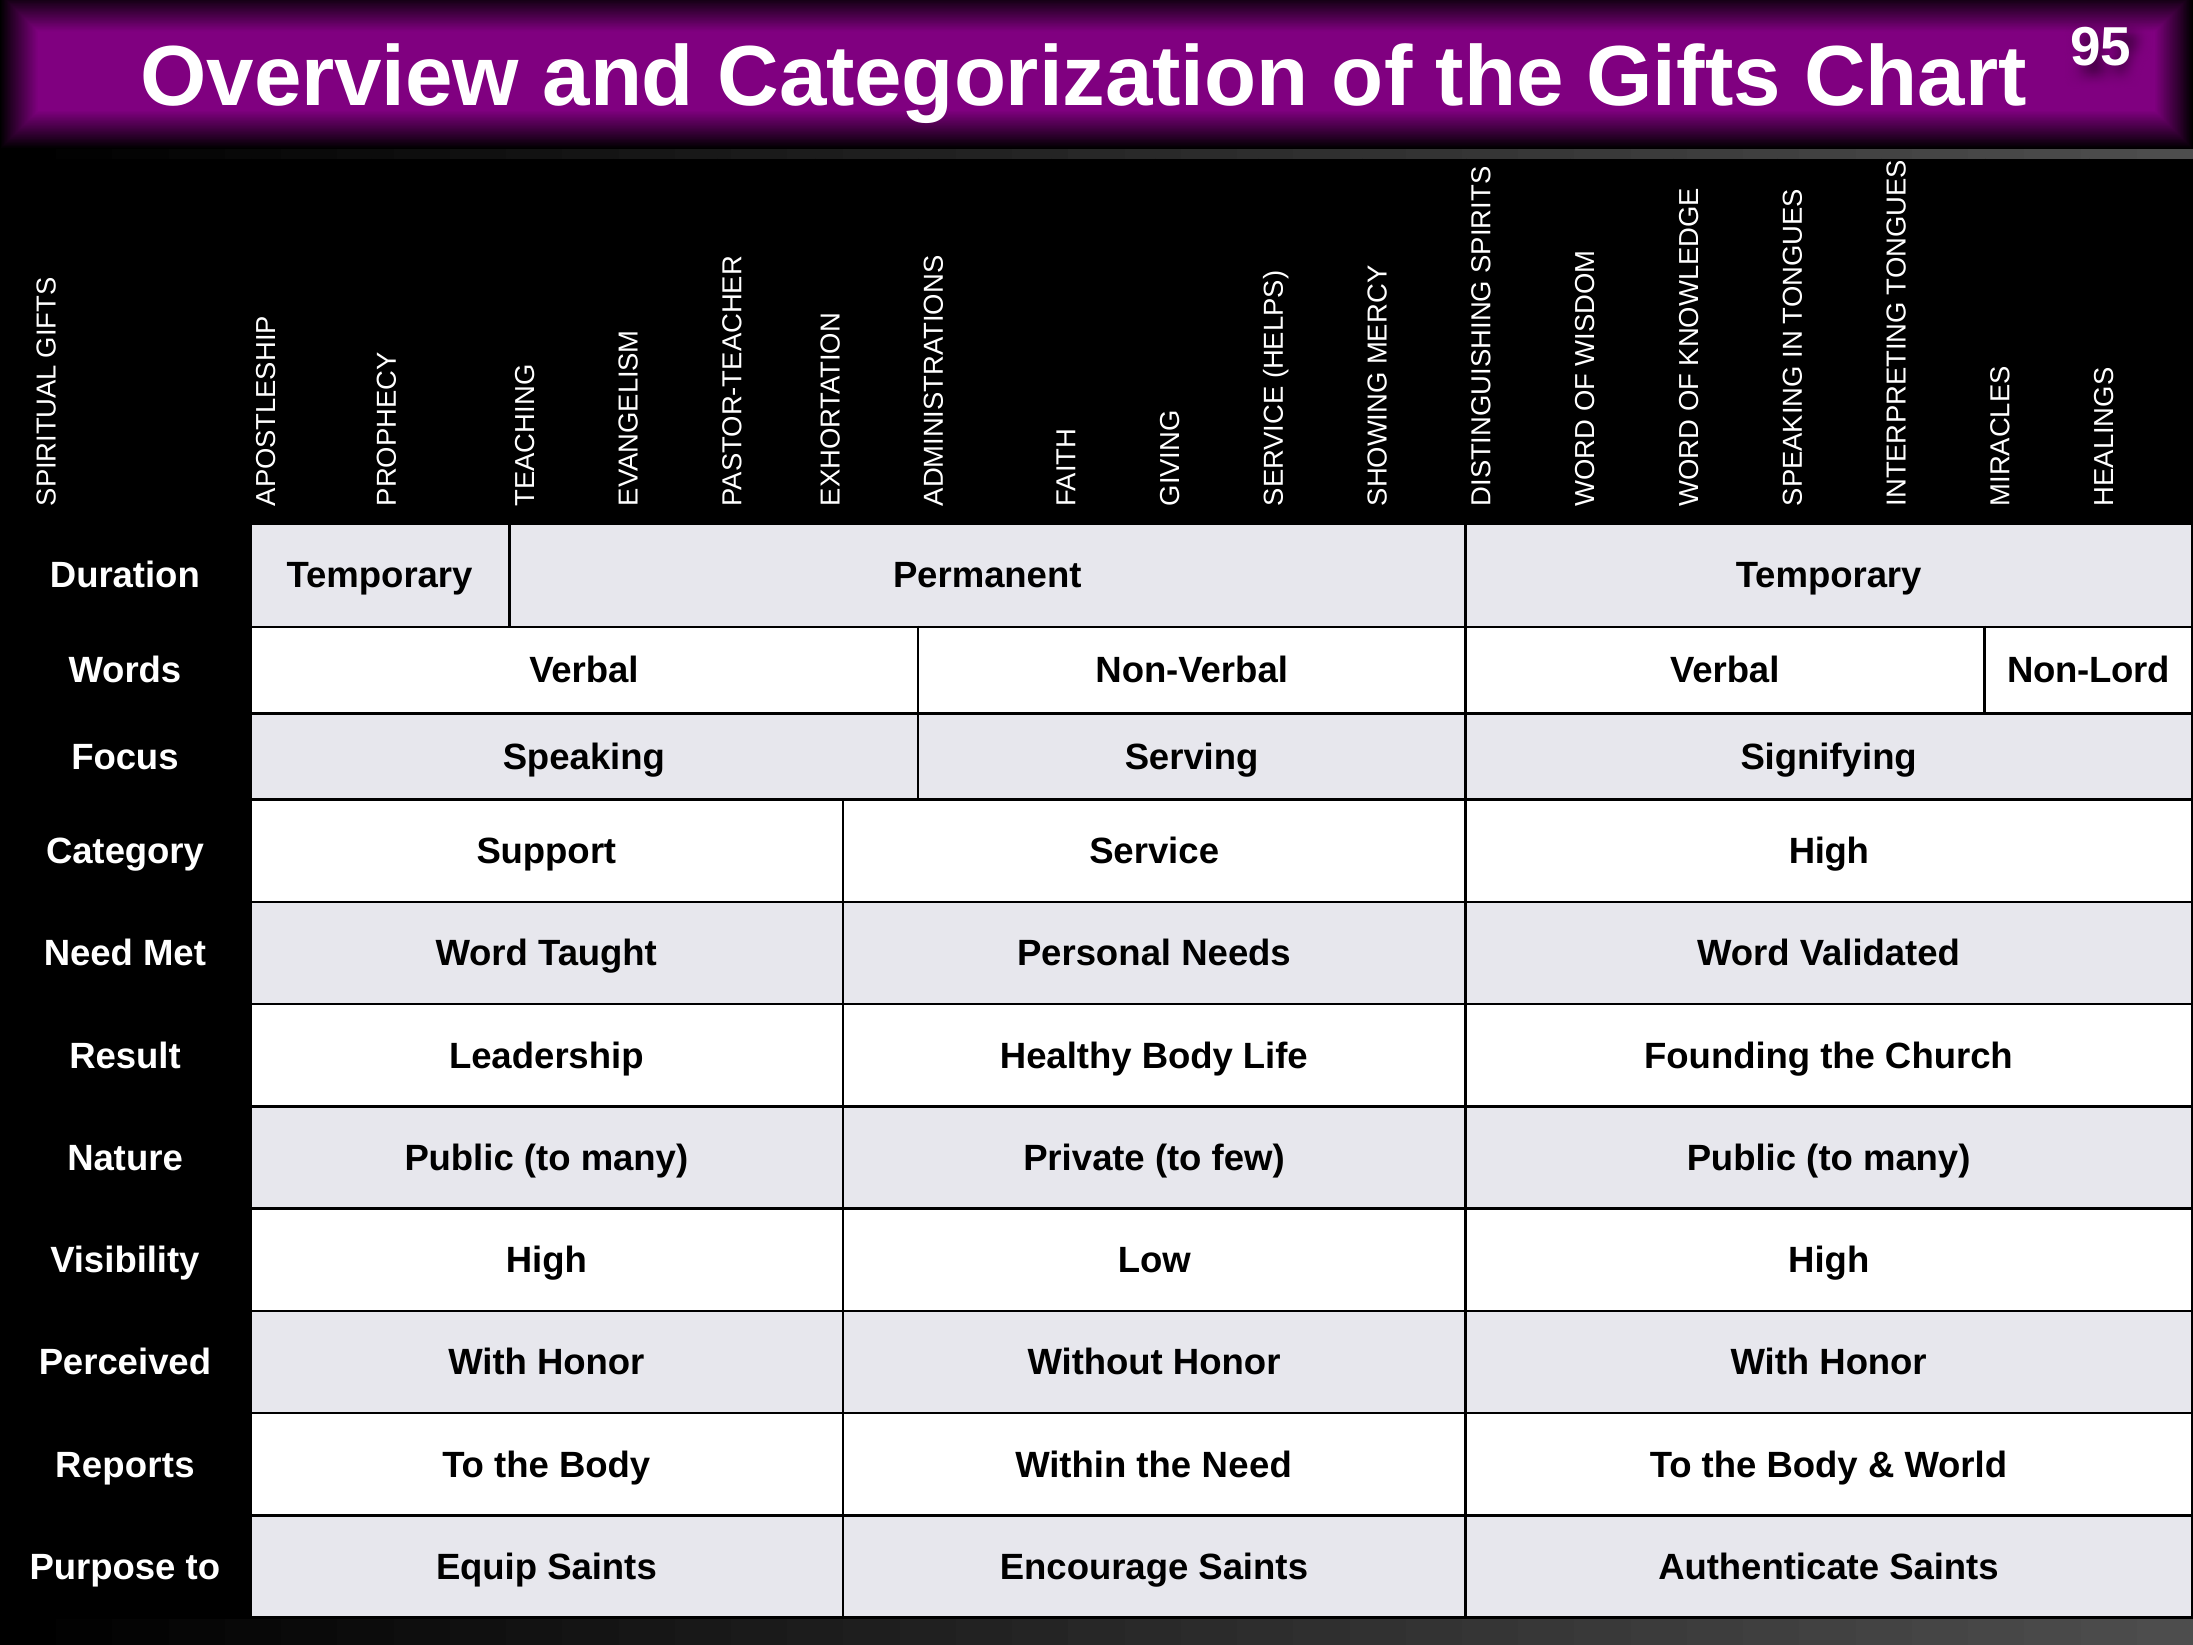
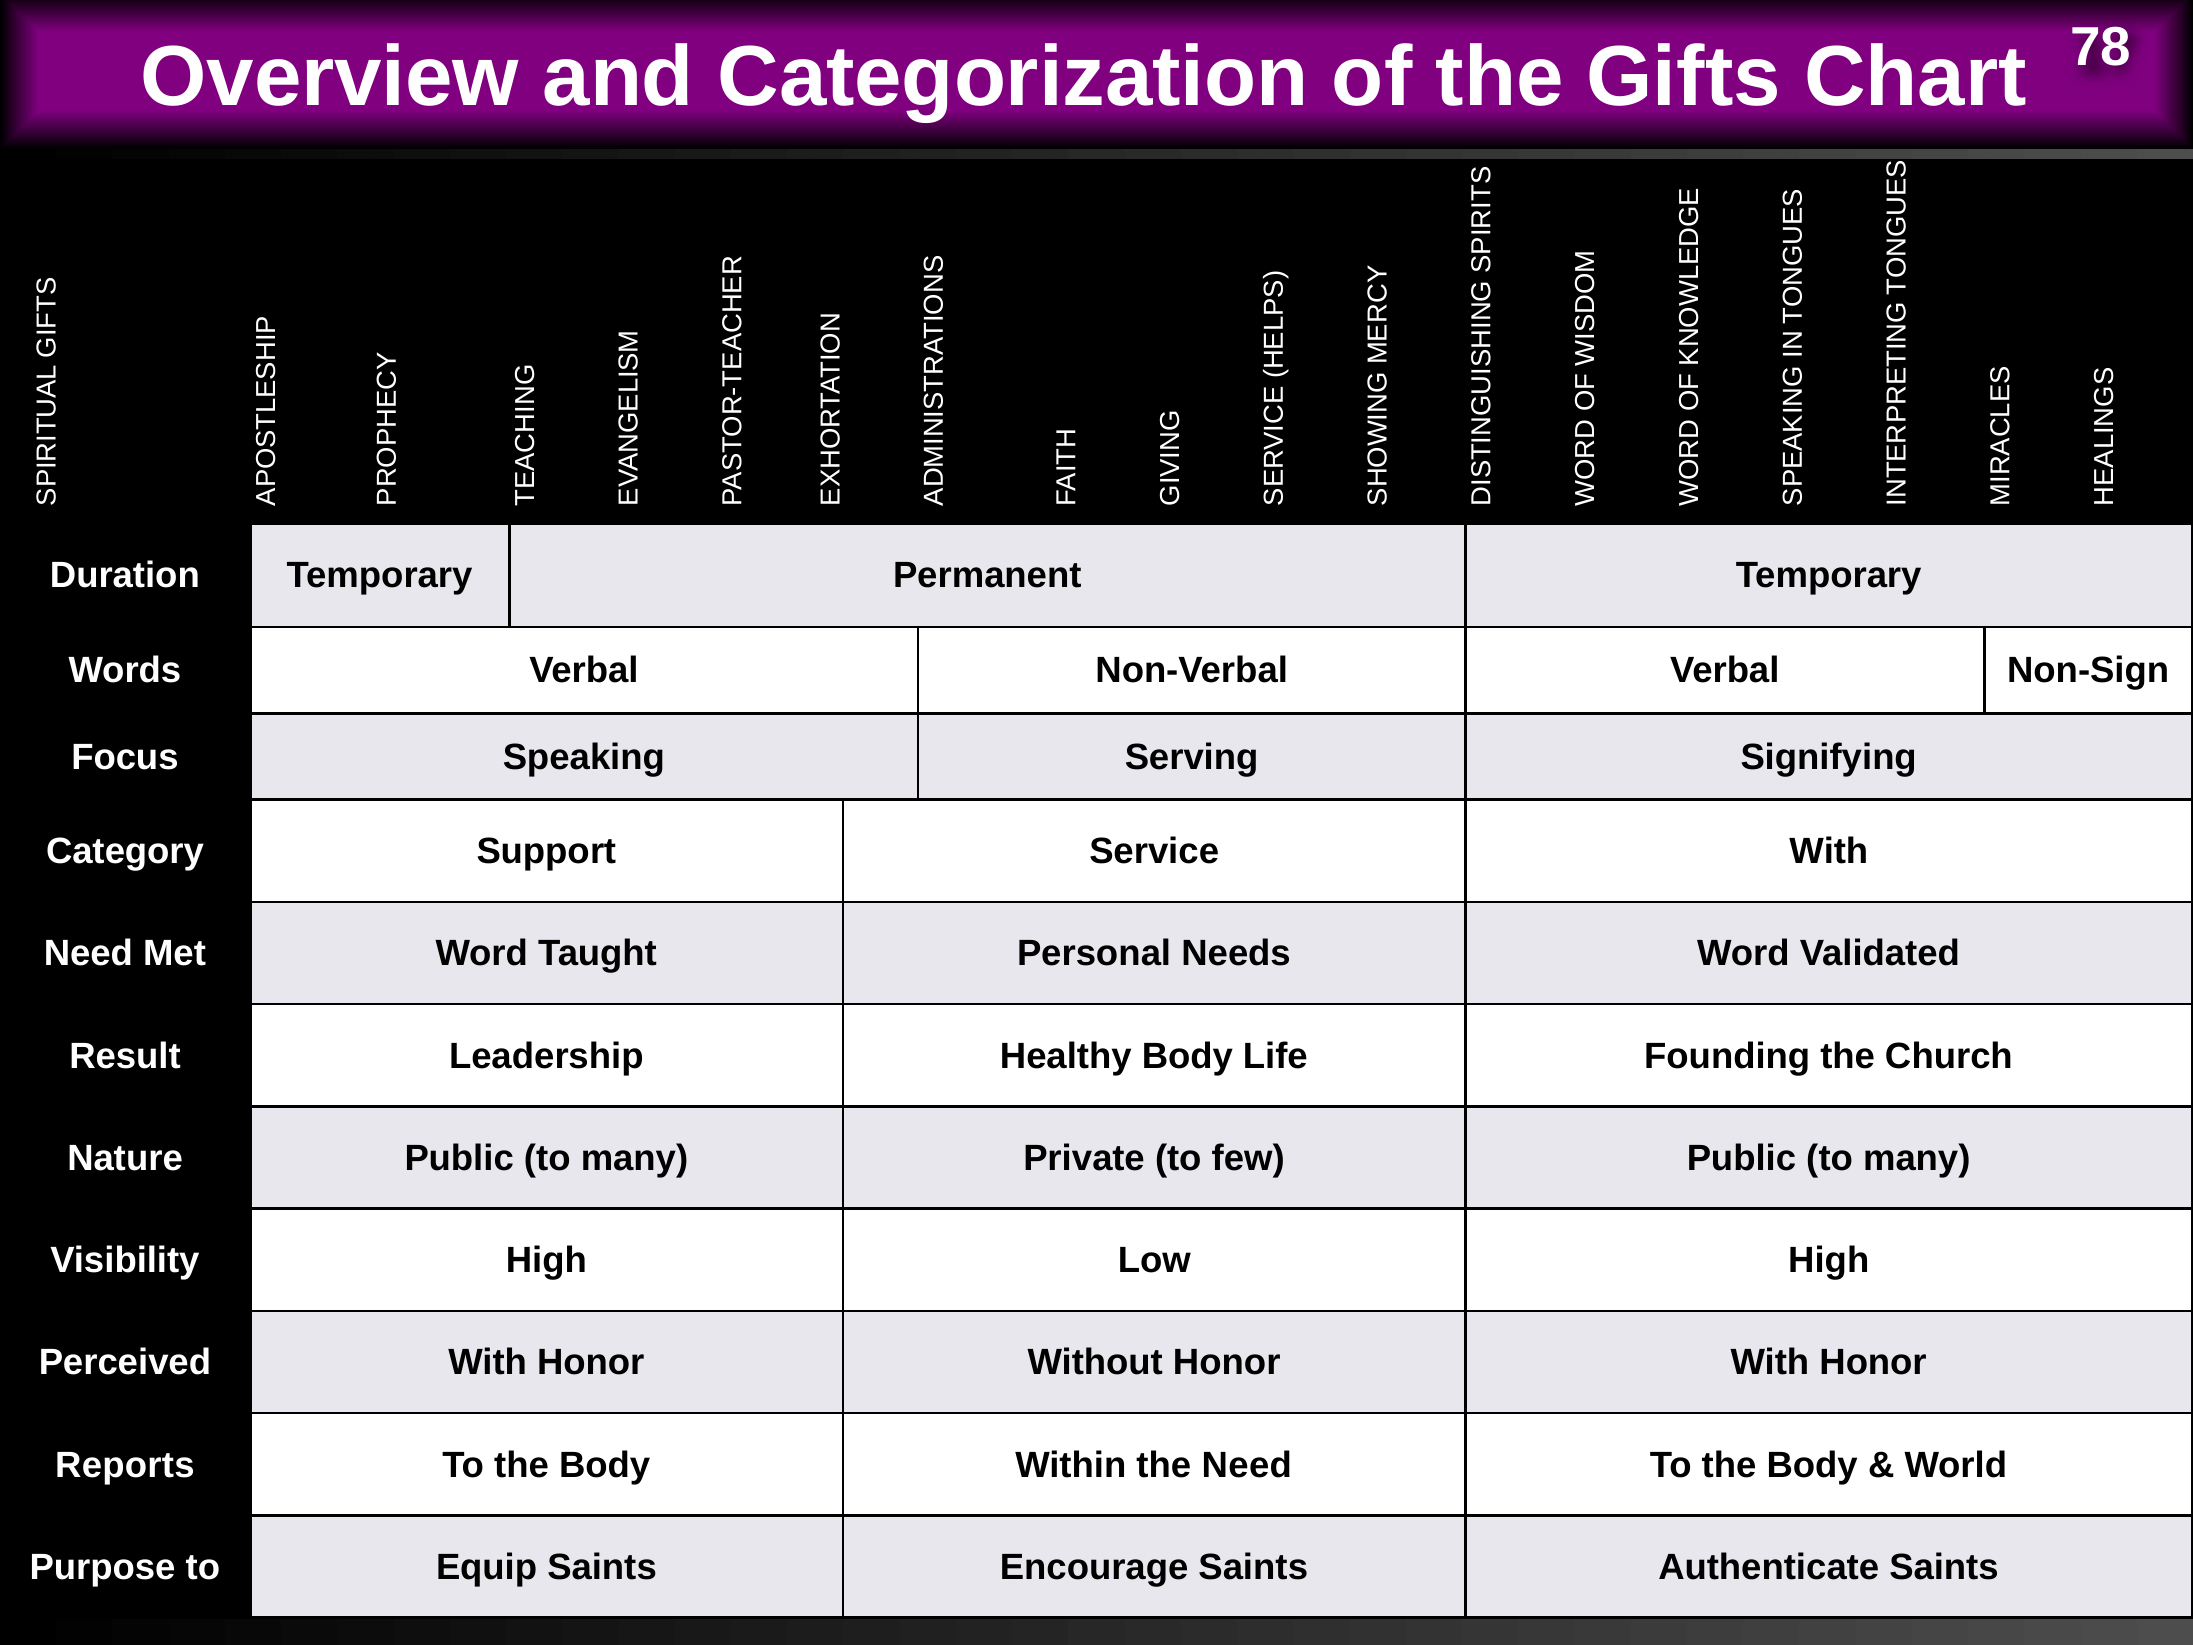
95: 95 -> 78 (2101, 47)
Non-Lord: Non-Lord -> Non-Sign (2088, 671)
Service High: High -> With (1829, 851)
